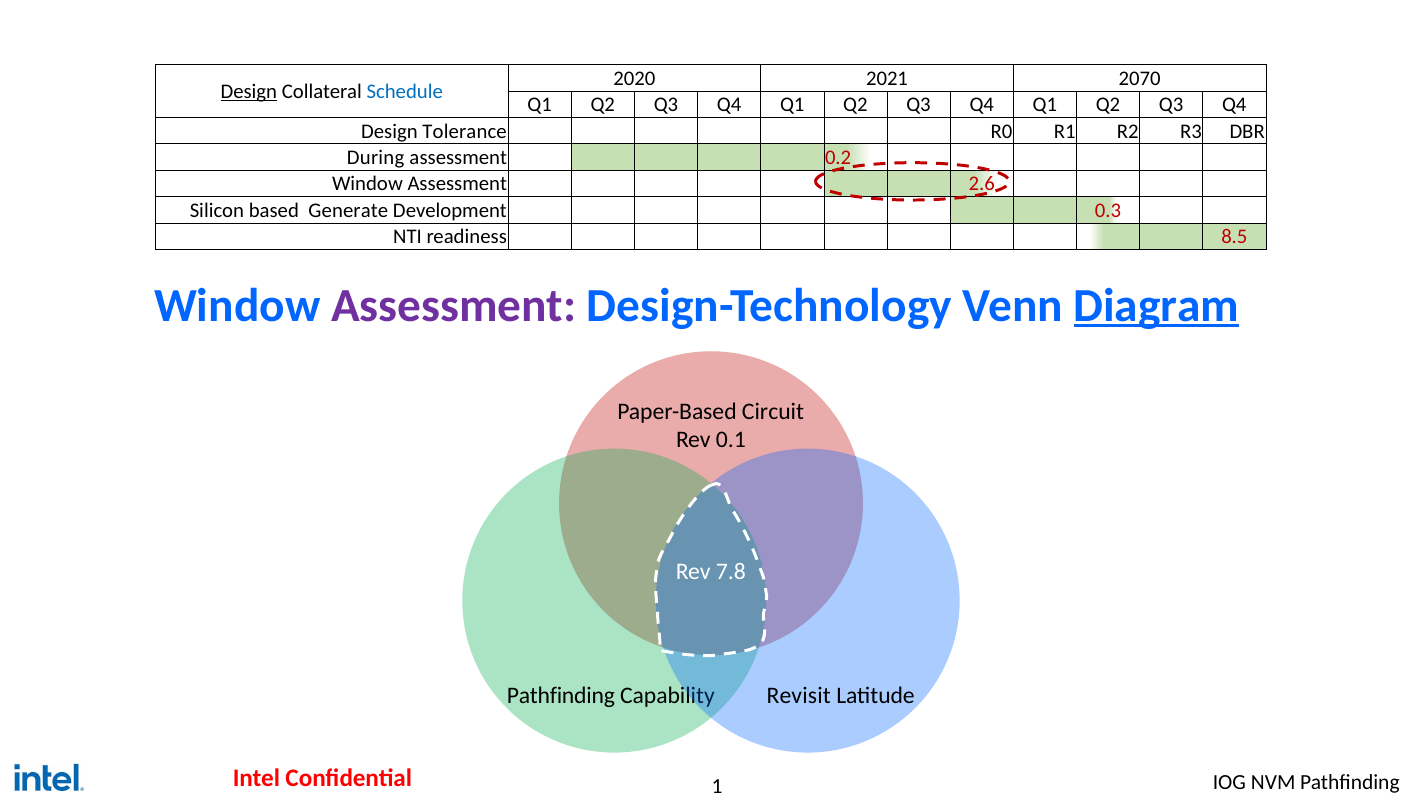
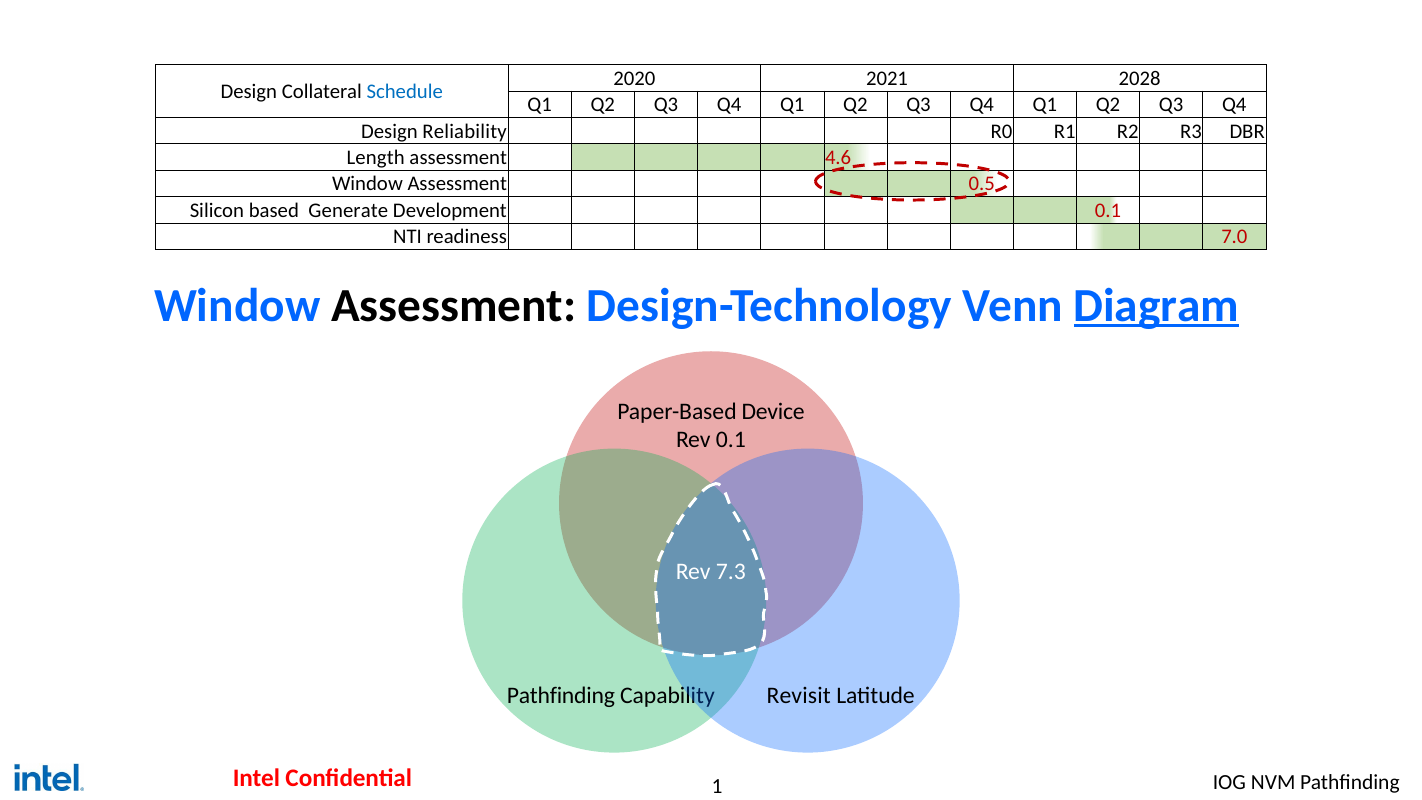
2070: 2070 -> 2028 (1140, 79)
Design underline: present -> none (249, 92)
Tolerance: Tolerance -> Reliability (465, 131)
During: During -> Length (376, 158)
0.2: 0.2 -> 4.6 (838, 158)
2.6: 2.6 -> 0.5 (982, 184)
Development 0.3: 0.3 -> 0.1 (1108, 210)
8.5: 8.5 -> 7.0 (1234, 237)
Assessment colour: purple -> black (454, 305)
Circuit: Circuit -> Device (773, 412)
7.8: 7.8 -> 7.3 (731, 571)
